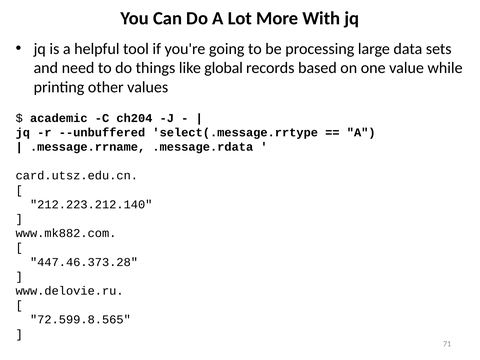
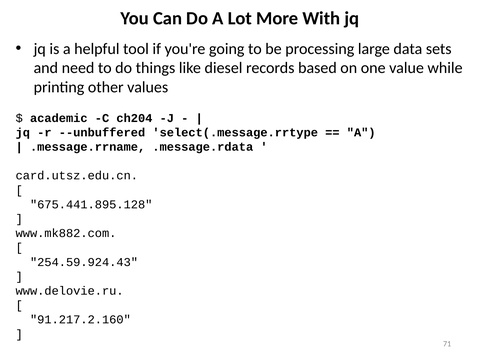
global: global -> diesel (224, 68)
212.223.212.140: 212.223.212.140 -> 675.441.895.128 (91, 204)
447.46.373.28: 447.46.373.28 -> 254.59.924.43 (84, 262)
72.599.8.565: 72.599.8.565 -> 91.217.2.160 (80, 320)
